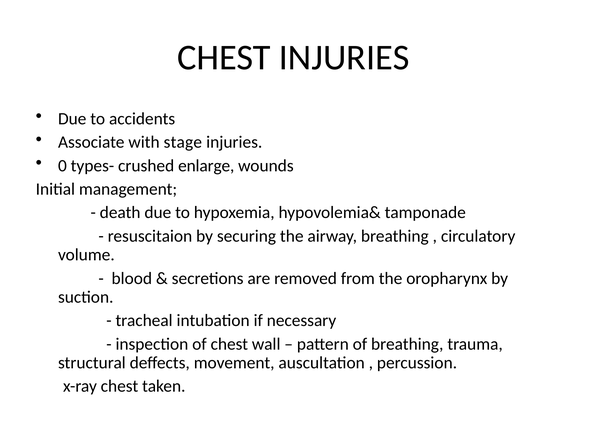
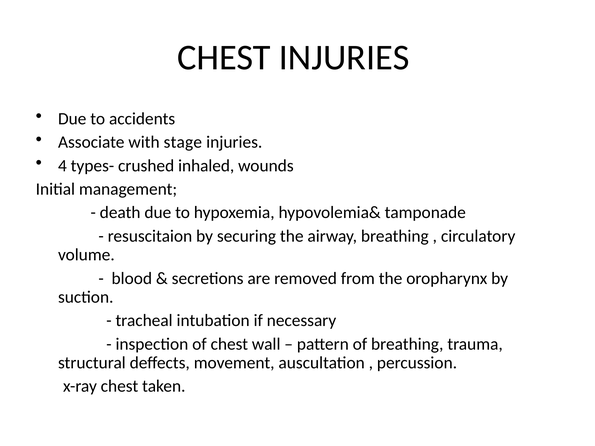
0: 0 -> 4 (62, 166)
enlarge: enlarge -> inhaled (206, 166)
